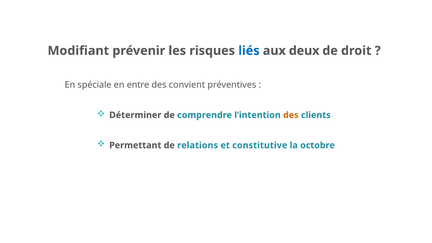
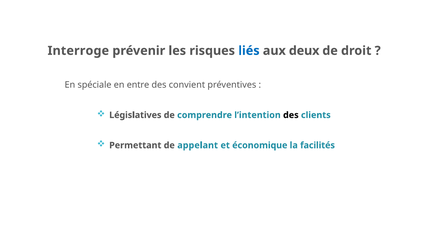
Modifiant: Modifiant -> Interroge (78, 51)
Déterminer: Déterminer -> Législatives (135, 115)
des colour: orange -> black (291, 115)
relations: relations -> appelant (198, 145)
constitutive: constitutive -> économique (260, 145)
octobre: octobre -> facilités (318, 145)
